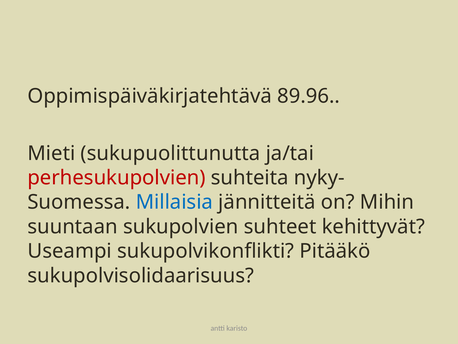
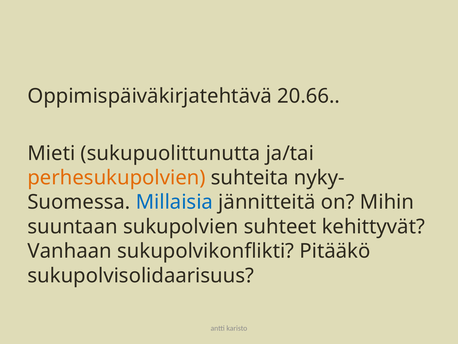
89.96: 89.96 -> 20.66 (309, 96)
perhesukupolvien colour: red -> orange (117, 178)
Useampi: Useampi -> Vanhaan (70, 251)
